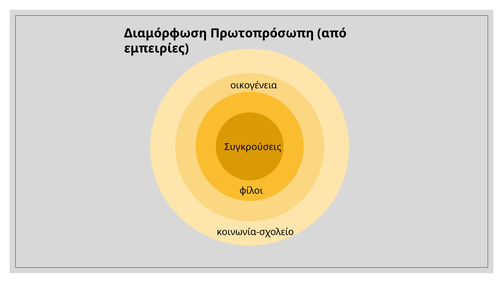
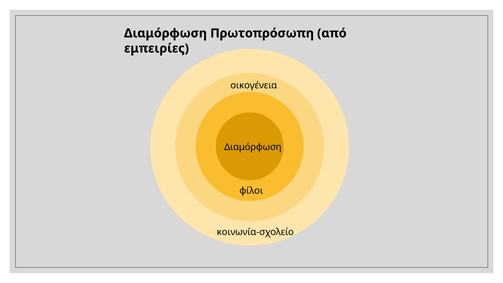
Συγκρούσεις: Συγκρούσεις -> Διαμόρφωση (253, 147)
